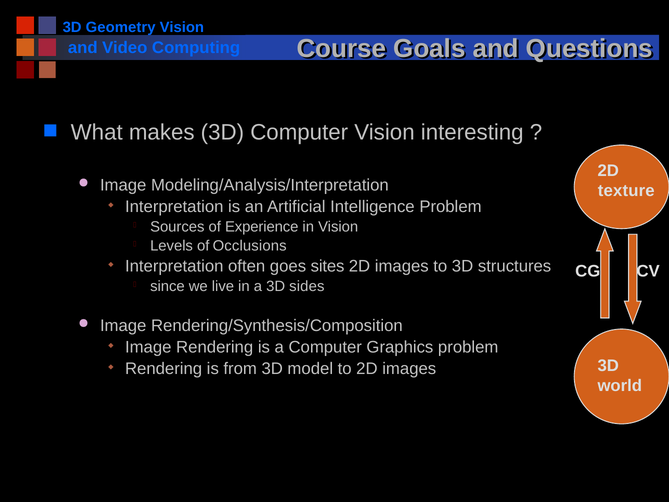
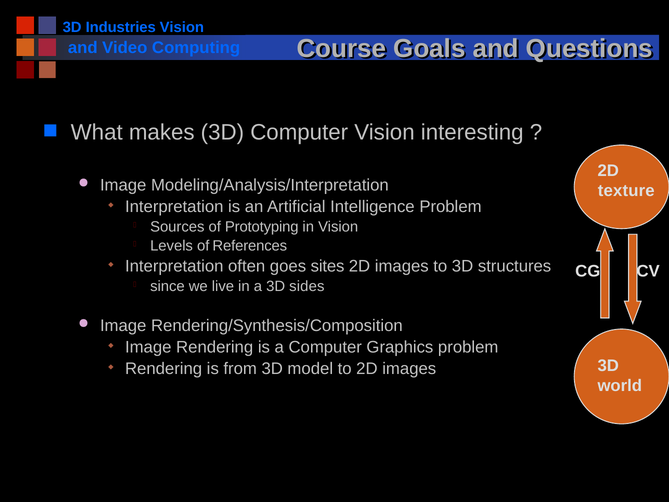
Geometry: Geometry -> Industries (121, 27)
Experience: Experience -> Prototyping (262, 227)
Occlusions: Occlusions -> References (250, 246)
